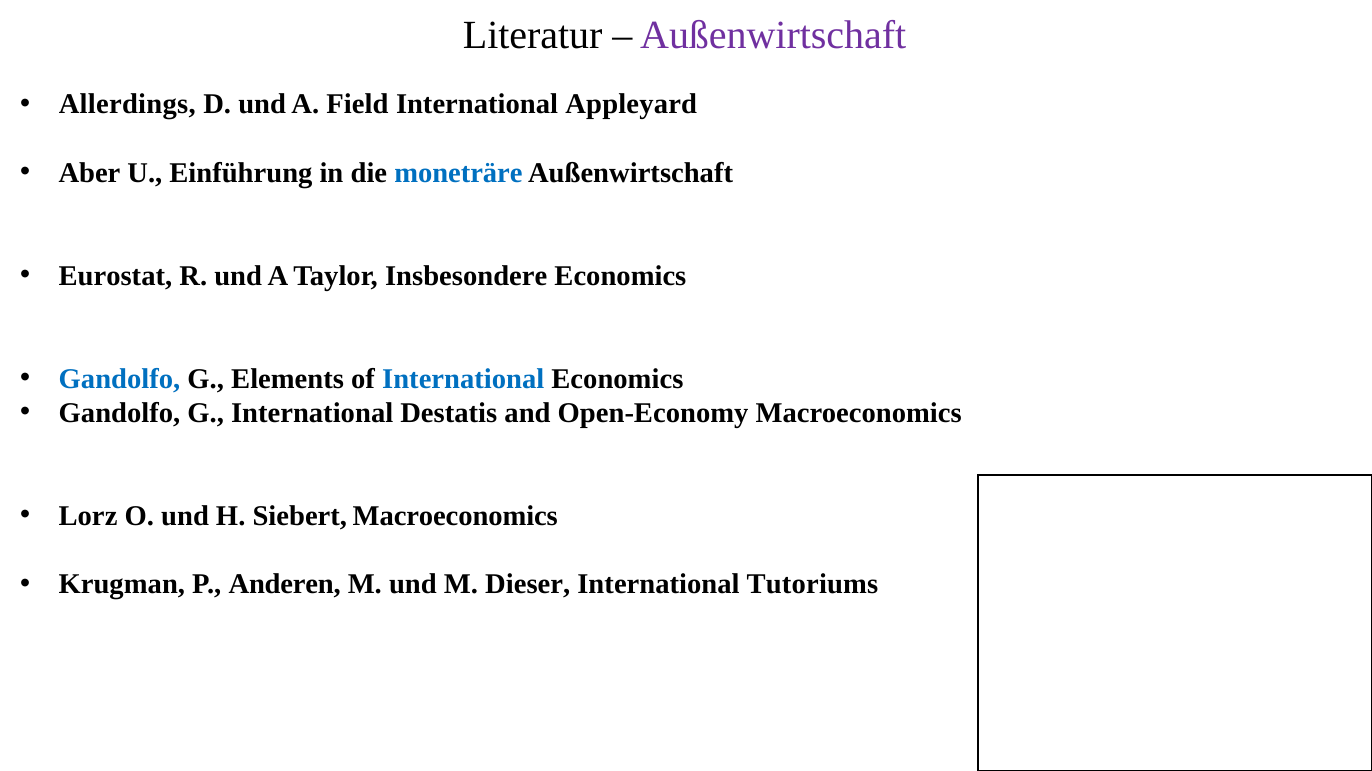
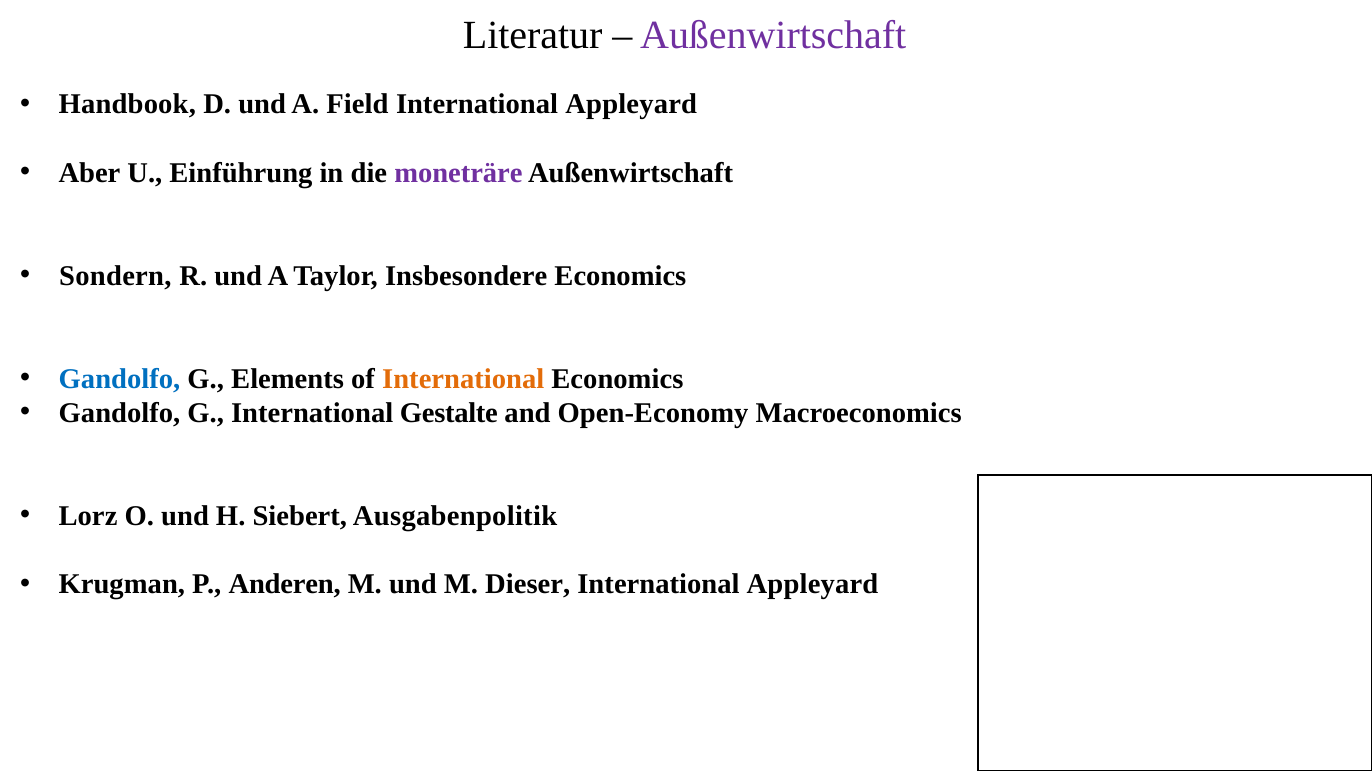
Allerdings: Allerdings -> Handbook (127, 104)
moneträre colour: blue -> purple (458, 173)
Eurostat: Eurostat -> Sondern (115, 276)
International colour: blue -> orange (463, 379)
Destatis: Destatis -> Gestalte (449, 413)
Siebert Macroeconomics: Macroeconomics -> Ausgabenpolitik (455, 516)
Tutoriums: Tutoriums -> Appleyard (812, 585)
